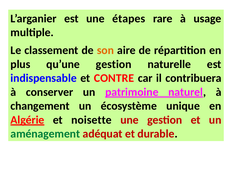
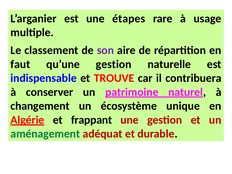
son colour: orange -> purple (105, 50)
plus: plus -> faut (20, 64)
CONTRE: CONTRE -> TROUVE (114, 78)
noisette: noisette -> frappant (92, 120)
